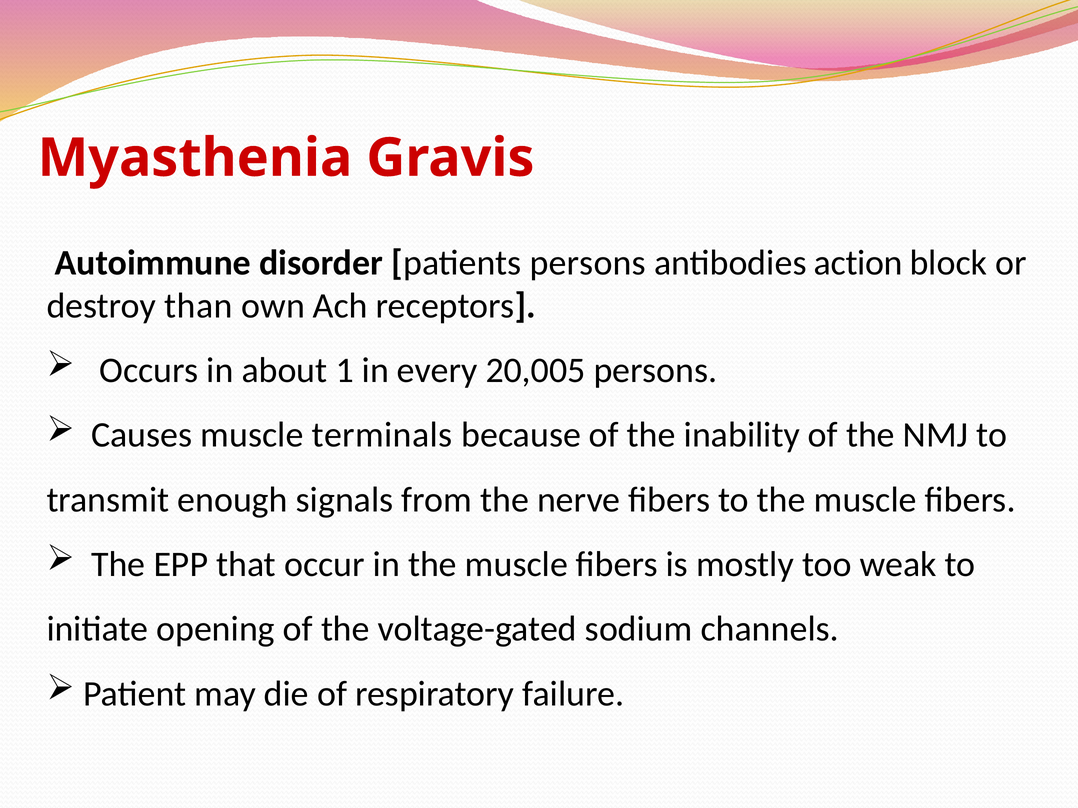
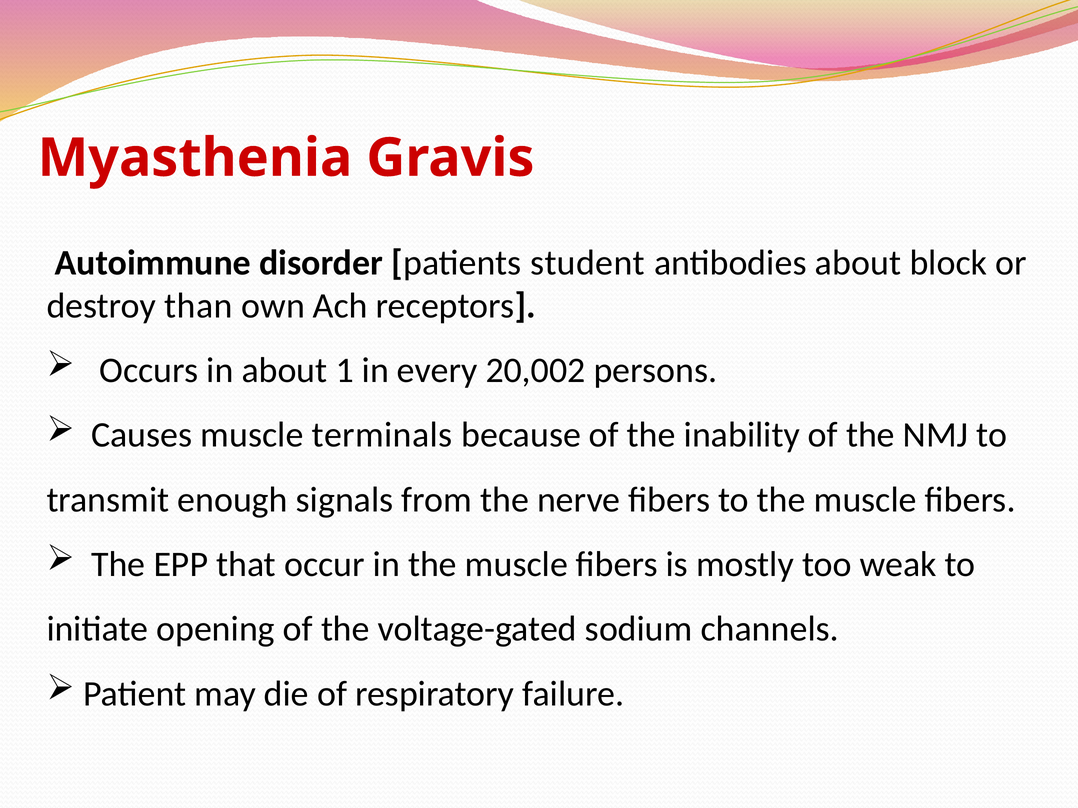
patients persons: persons -> student (588, 263)
antibodies action: action -> about (858, 263)
20,005: 20,005 -> 20,002 (536, 371)
